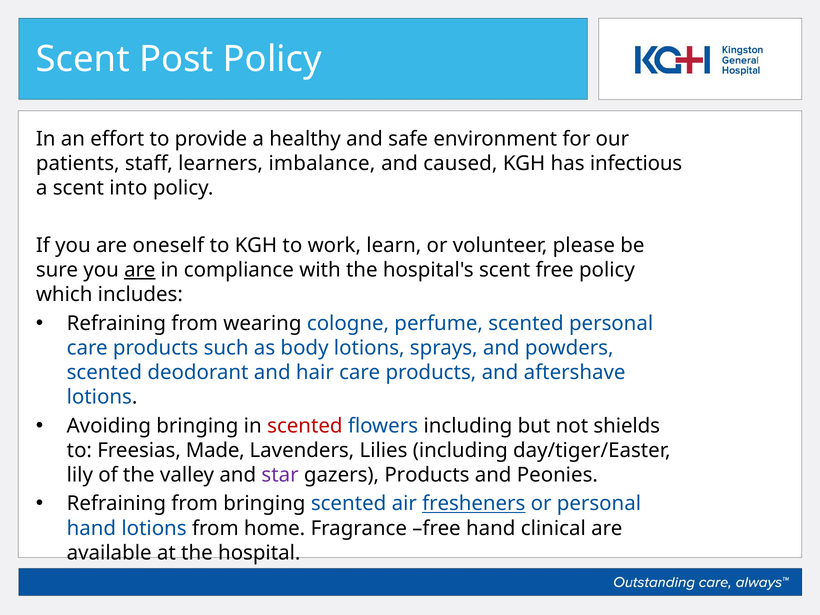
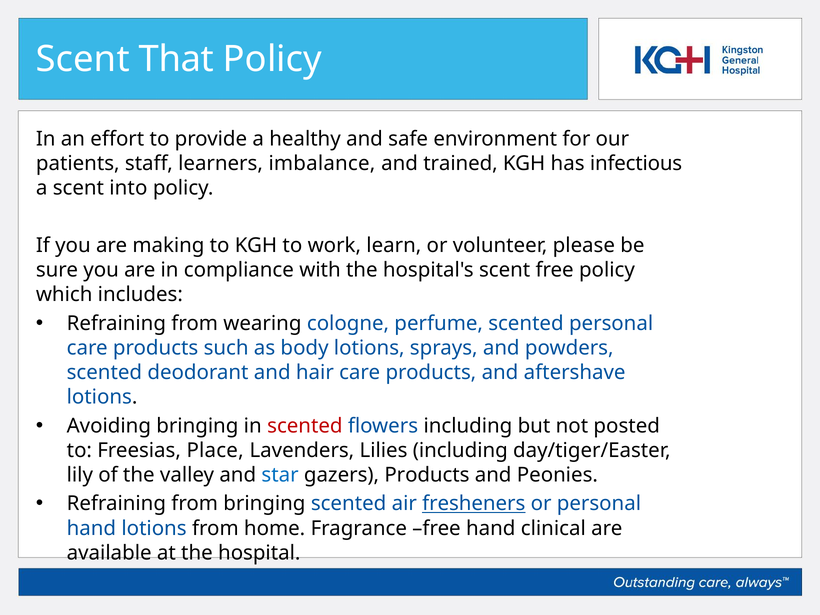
Post: Post -> That (177, 59)
caused: caused -> trained (460, 163)
oneself: oneself -> making (168, 245)
are underline: present -> none (140, 270)
shields: shields -> posted (627, 426)
Made: Made -> Place (215, 450)
star colour: purple -> blue (280, 475)
